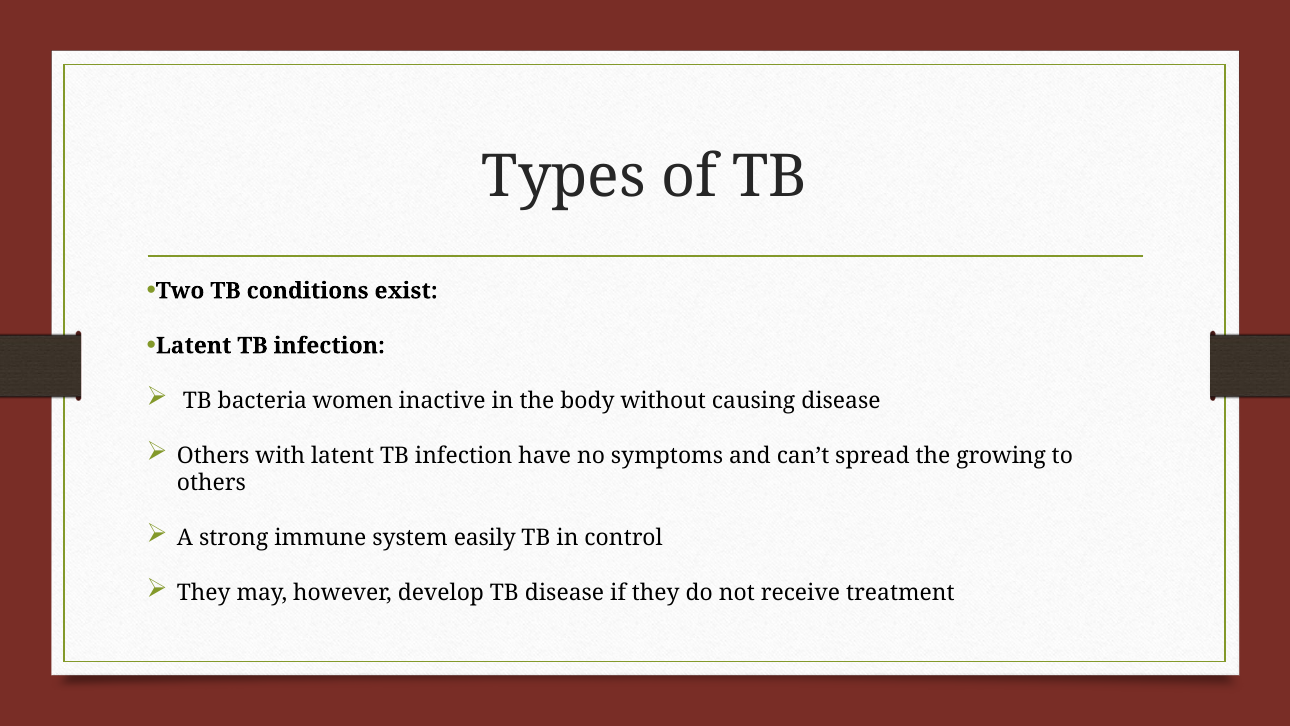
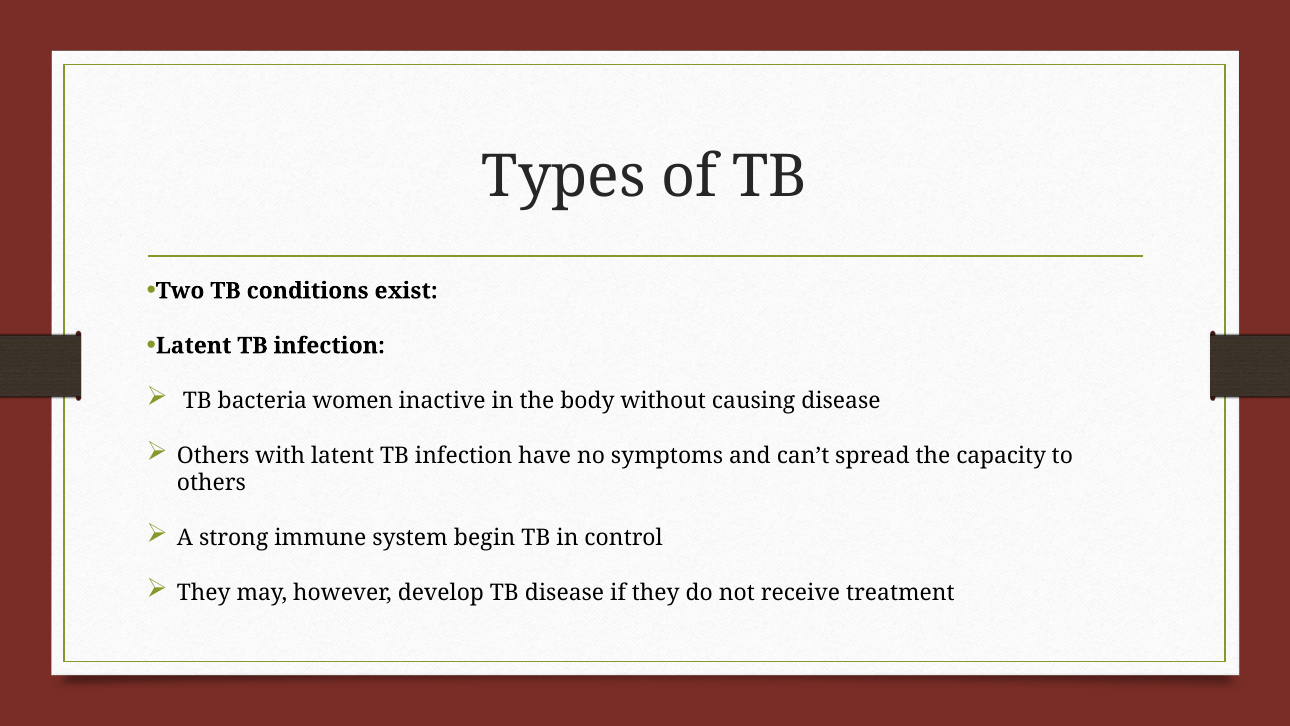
growing: growing -> capacity (1001, 455)
easily: easily -> begin (485, 538)
